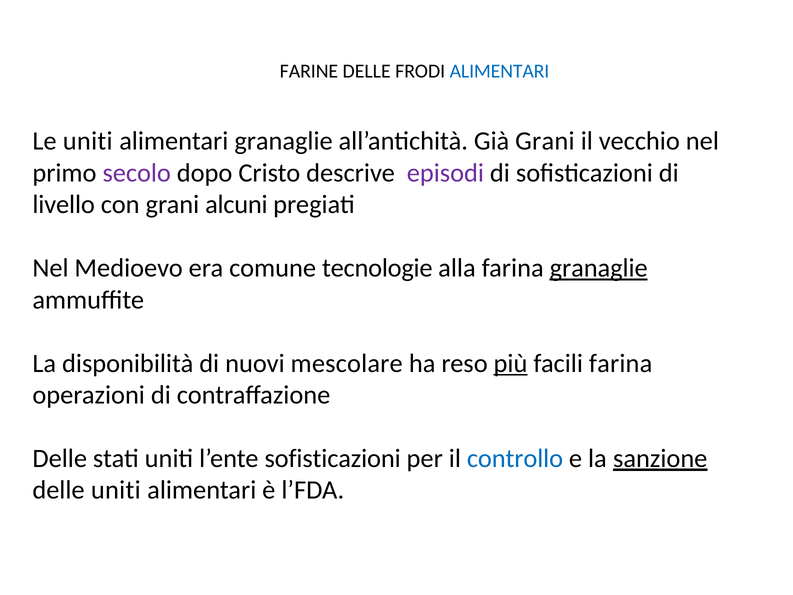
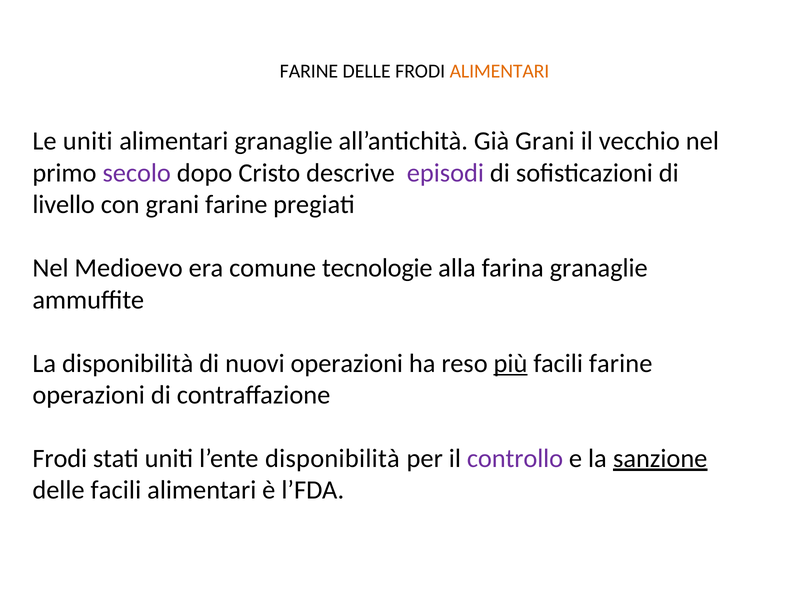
ALIMENTARI colour: blue -> orange (499, 71)
grani alcuni: alcuni -> farine (236, 205)
granaglie underline: present -> none (599, 268)
nuovi mescolare: mescolare -> operazioni (347, 363)
facili farina: farina -> farine (621, 363)
Delle: Delle -> Frodi (60, 458)
l’ente sofisticazioni: sofisticazioni -> disponibilità (332, 458)
controllo colour: blue -> purple (515, 458)
delle uniti: uniti -> facili (116, 490)
